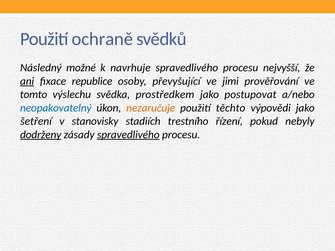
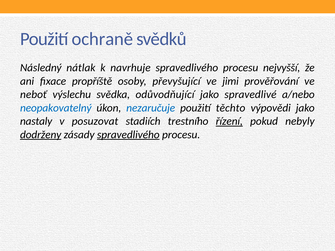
možné: možné -> nátlak (81, 68)
ani underline: present -> none (27, 81)
republice: republice -> propříště (92, 81)
tomto: tomto -> neboť (34, 95)
prostředkem: prostředkem -> odůvodňující (165, 95)
postupovat: postupovat -> spravedlivé (250, 95)
nezaručuje colour: orange -> blue (151, 108)
šetření: šetření -> nastaly (36, 121)
stanovisky: stanovisky -> posuzovat (95, 121)
řízení underline: none -> present (229, 121)
